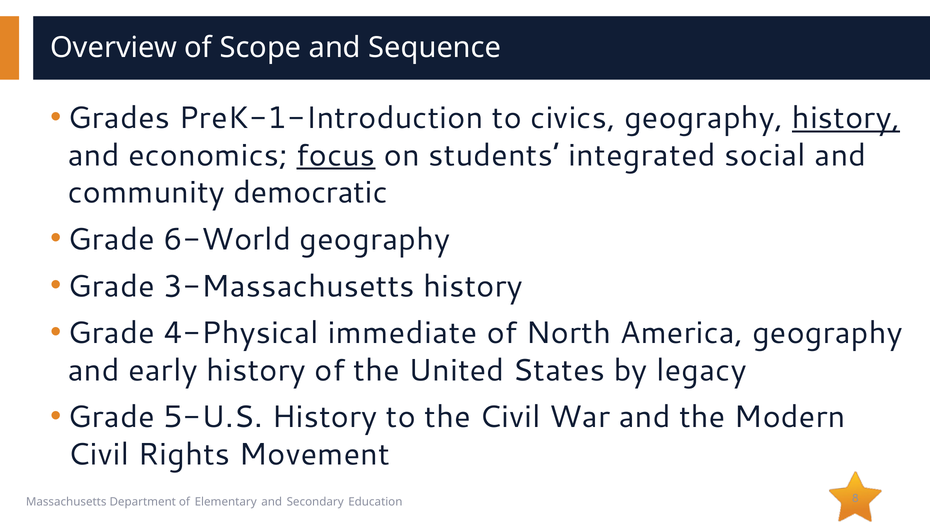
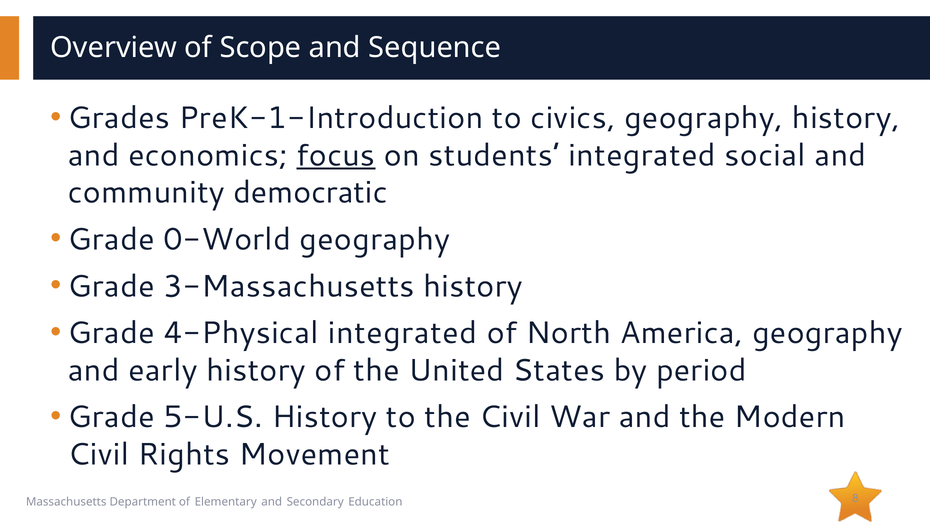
history underline: present -> none (846, 118)
6-World: 6-World -> 0-World (227, 239)
4-Physical immediate: immediate -> integrated (403, 333)
legacy: legacy -> period (701, 370)
